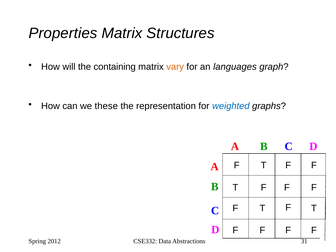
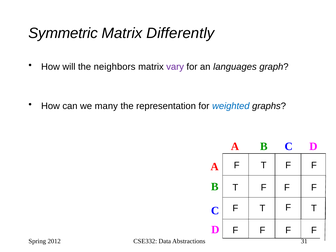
Properties: Properties -> Symmetric (63, 33)
Structures: Structures -> Differently (180, 33)
containing: containing -> neighbors (115, 67)
vary colour: orange -> purple (175, 67)
these: these -> many (106, 106)
